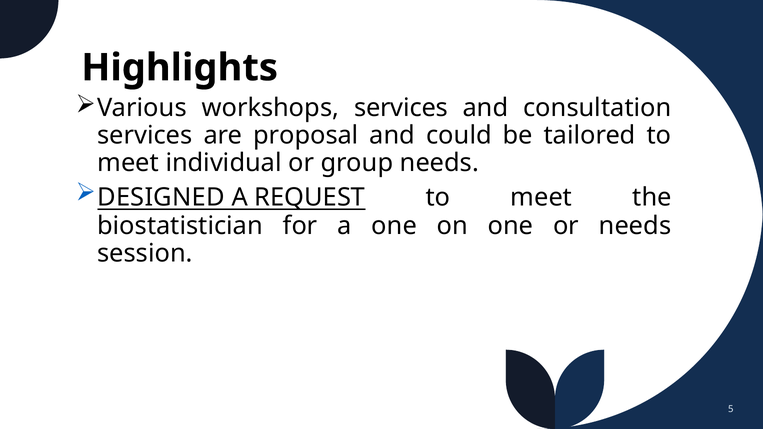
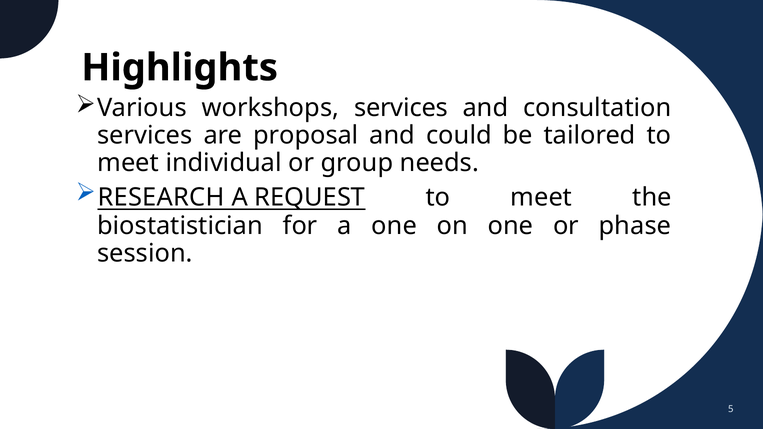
DESIGNED: DESIGNED -> RESEARCH (161, 198)
or needs: needs -> phase (635, 226)
